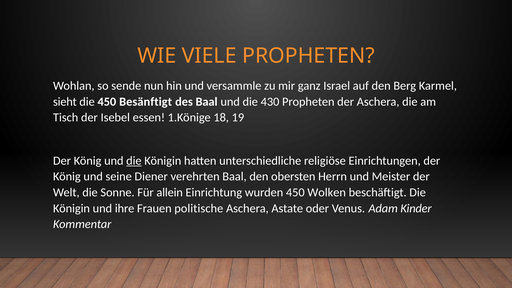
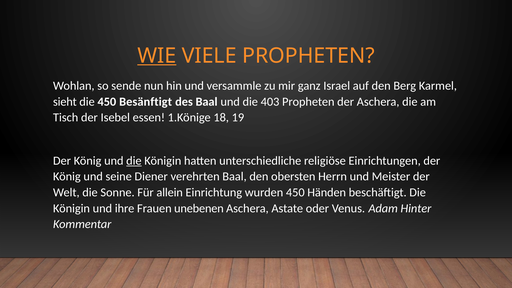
WIE underline: none -> present (157, 56)
430: 430 -> 403 (270, 102)
Wolken: Wolken -> Händen (327, 192)
politische: politische -> unebenen (199, 208)
Kinder: Kinder -> Hinter (416, 208)
